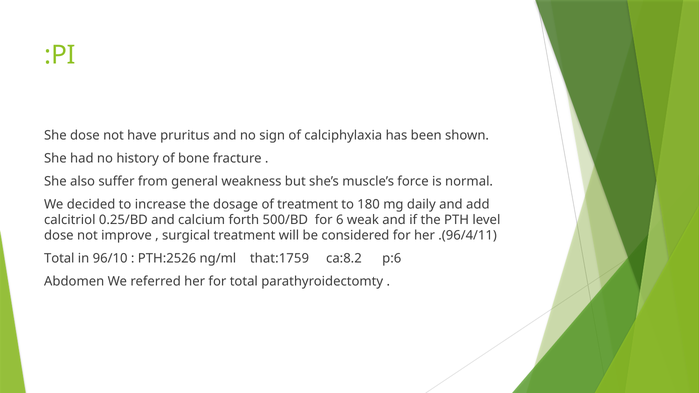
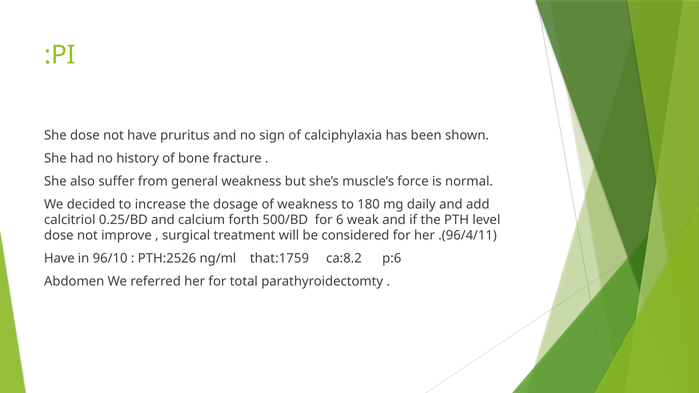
of treatment: treatment -> weakness (308, 204)
Total: Total -> Have (59, 259)
